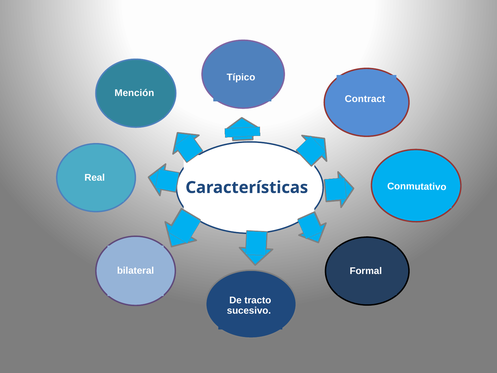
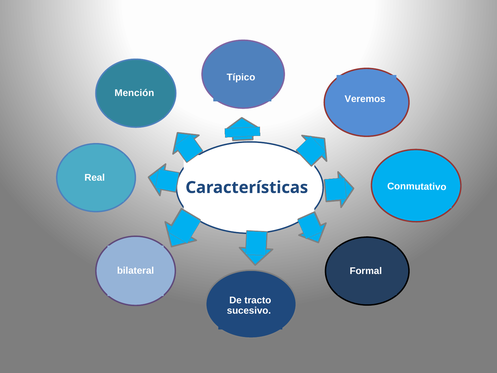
Contract: Contract -> Veremos (365, 99)
